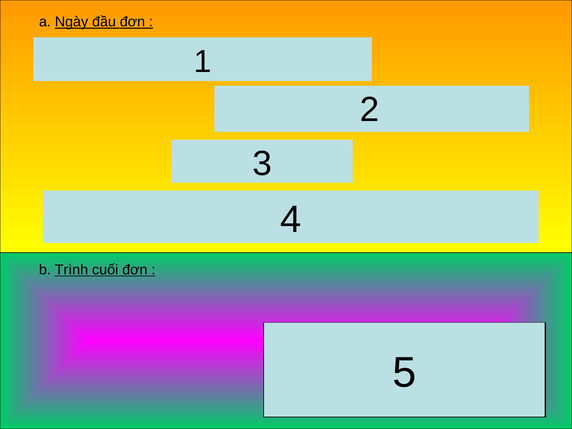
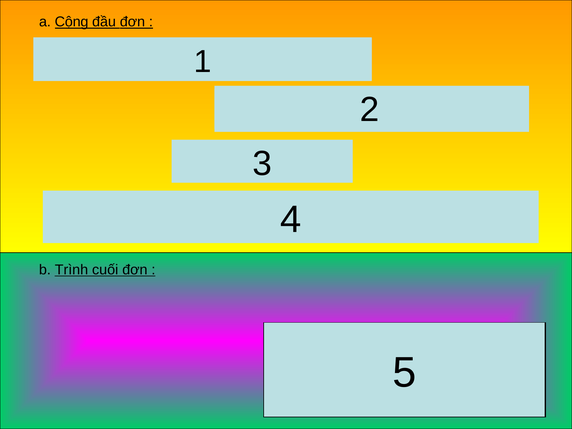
a Ngày: Ngày -> Cộng (72, 22)
